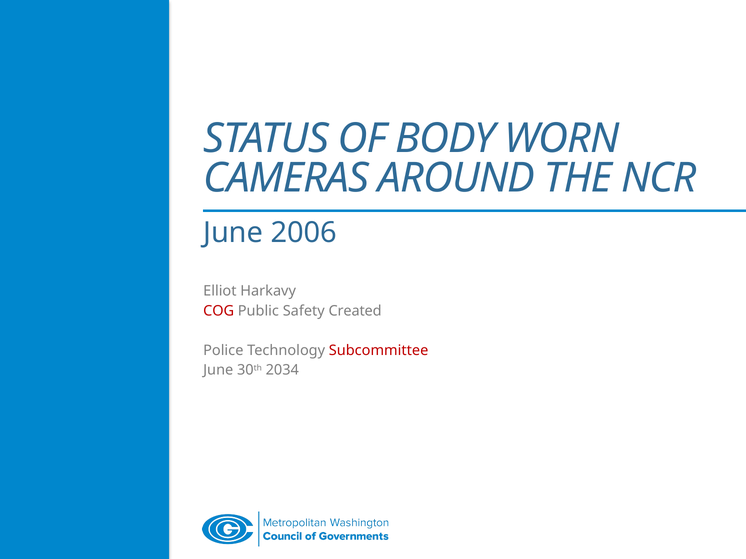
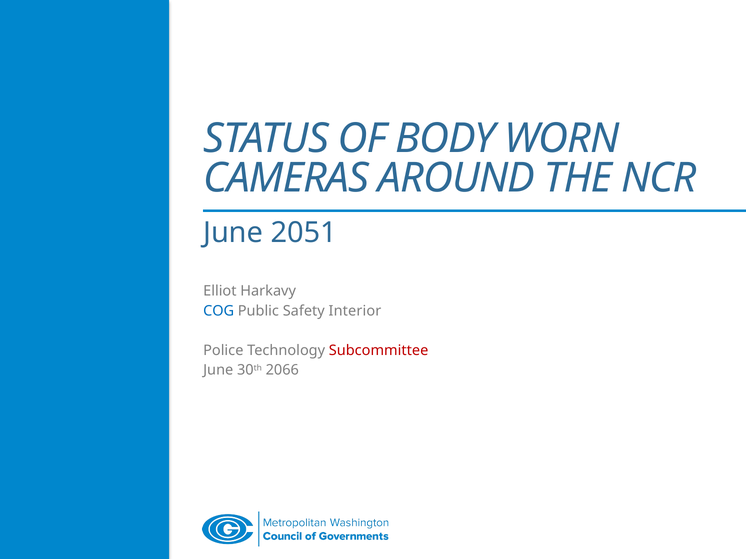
2006: 2006 -> 2051 (304, 233)
COG colour: red -> blue (219, 311)
Created: Created -> Interior (355, 311)
2034: 2034 -> 2066 (282, 371)
